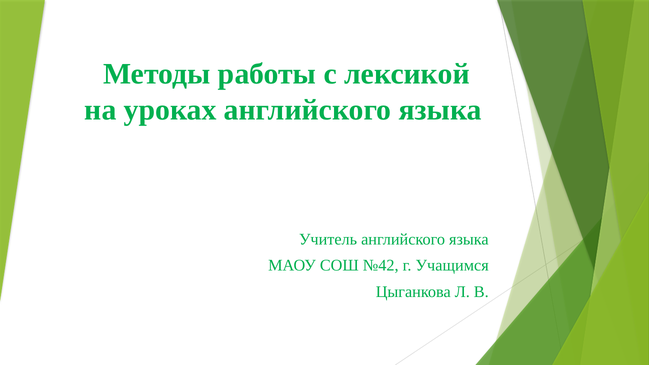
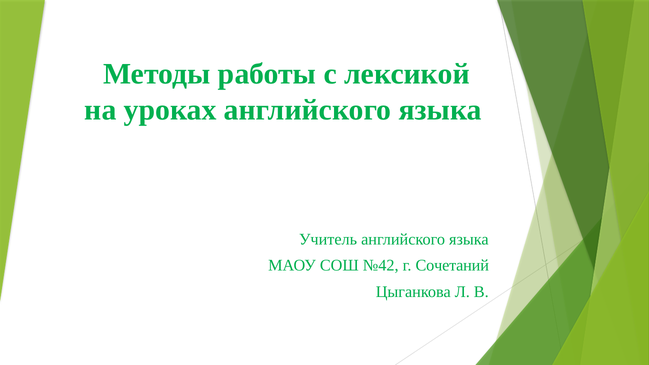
Учащимся: Учащимся -> Сочетаний (452, 265)
